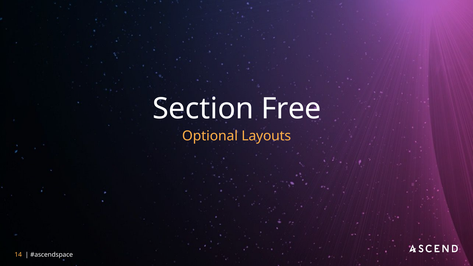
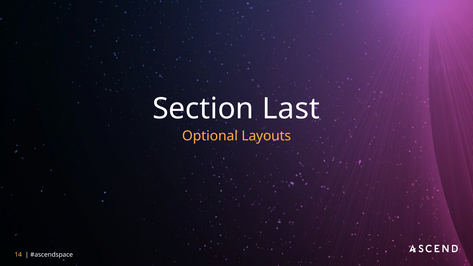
Free: Free -> Last (291, 109)
